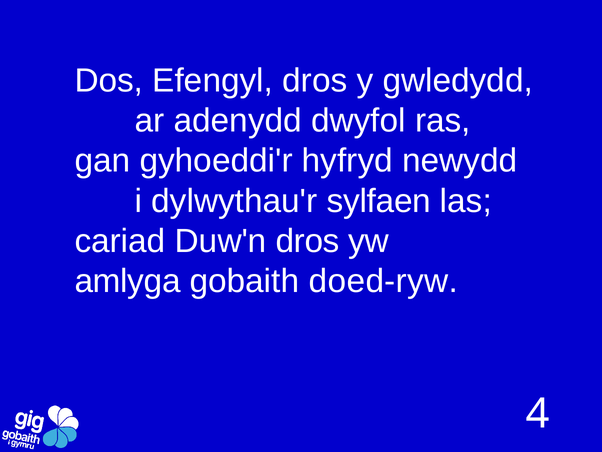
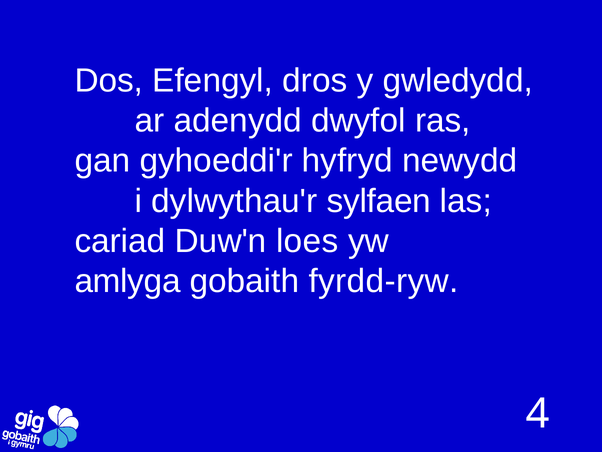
Duw'n dros: dros -> loes (307, 241)
doed-ryw: doed-ryw -> fyrdd-ryw (383, 281)
